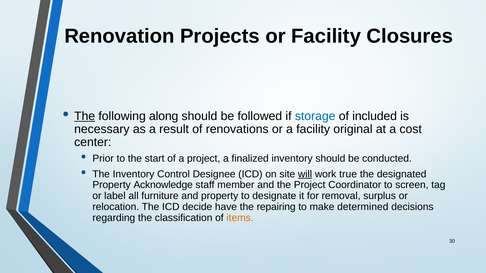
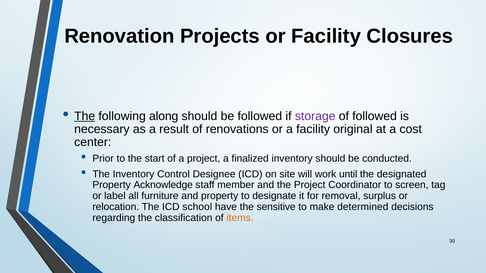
storage colour: blue -> purple (315, 116)
of included: included -> followed (375, 116)
will underline: present -> none (305, 174)
true: true -> until (348, 174)
decide: decide -> school (197, 207)
repairing: repairing -> sensitive (276, 207)
